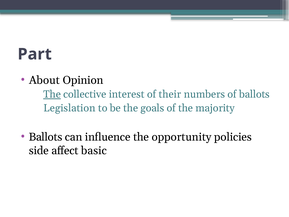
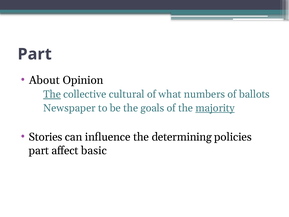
interest: interest -> cultural (127, 94)
their: their -> what (170, 94)
Legislation: Legislation -> Newspaper (69, 108)
majority underline: none -> present (215, 108)
Ballots: Ballots -> Stories (46, 137)
opportunity: opportunity -> determining (182, 137)
side: side -> part (39, 150)
